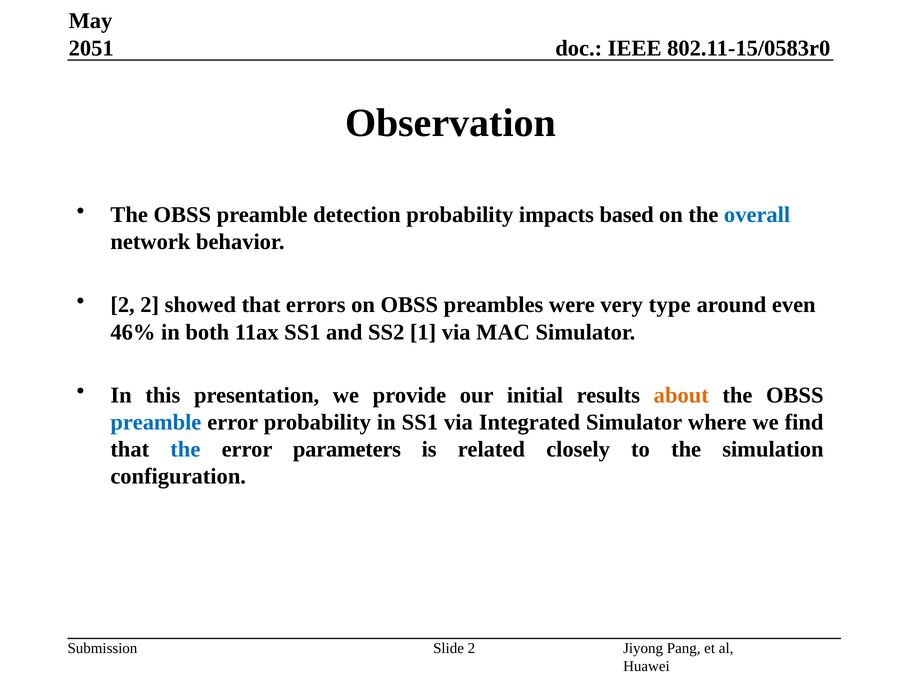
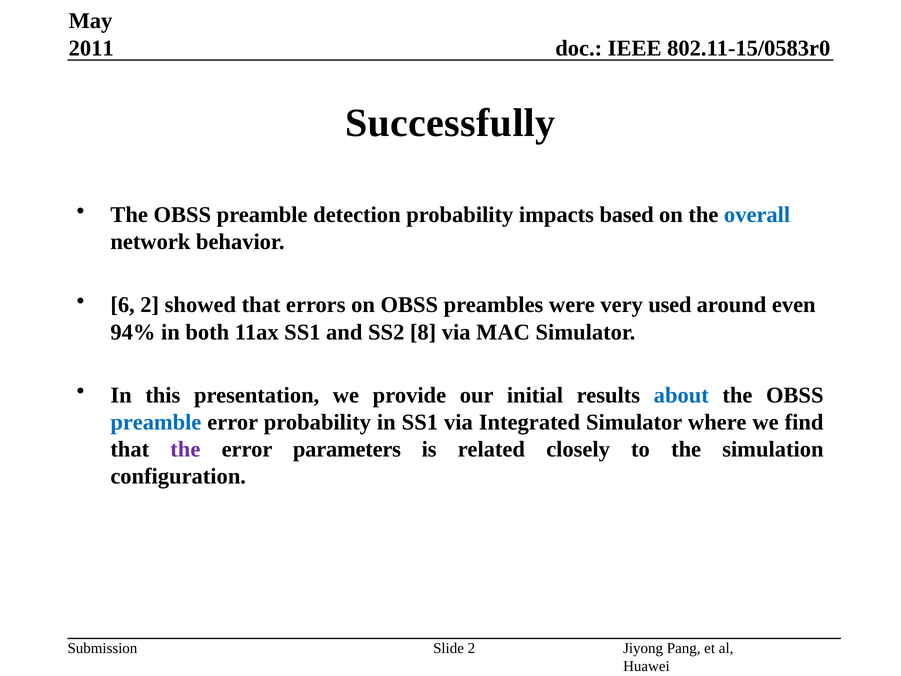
2051: 2051 -> 2011 (91, 48)
Observation: Observation -> Successfully (450, 123)
2: 2 -> 6 (123, 305)
type: type -> used (670, 305)
46%: 46% -> 94% (133, 332)
1: 1 -> 8 (423, 332)
about colour: orange -> blue (681, 395)
the colour: blue -> purple (185, 449)
